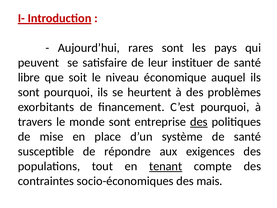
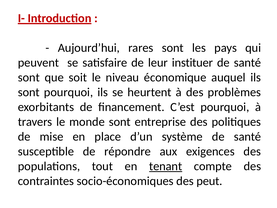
libre: libre -> sont (29, 77)
des underline: present -> none (199, 122)
mais: mais -> peut (209, 181)
